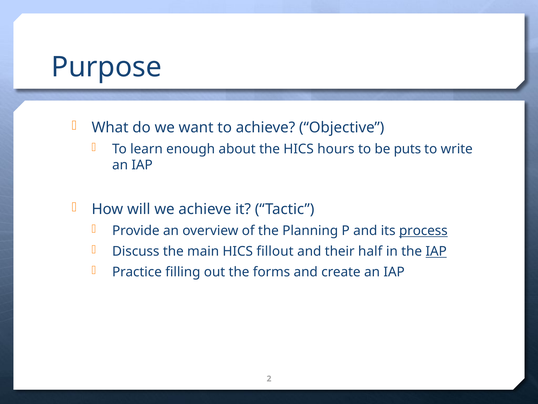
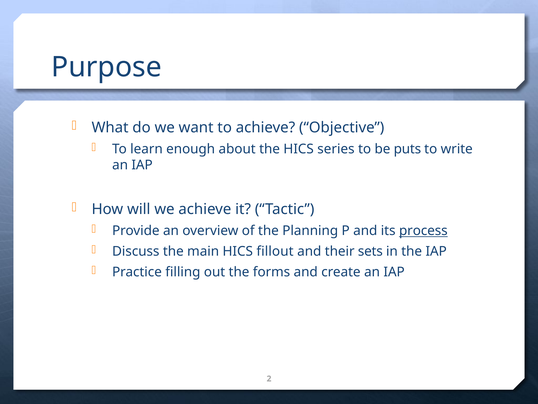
hours: hours -> series (336, 149)
half: half -> sets (370, 251)
IAP underline: present -> none (436, 251)
